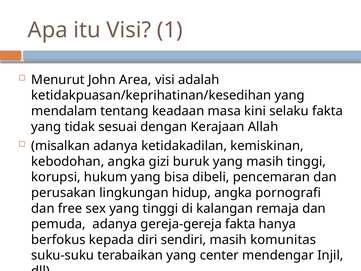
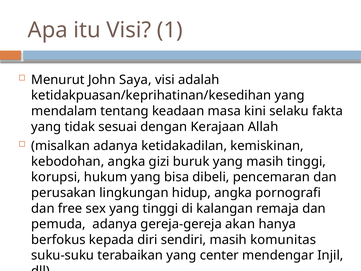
Area: Area -> Saya (135, 80)
gereja-gereja fakta: fakta -> akan (240, 224)
